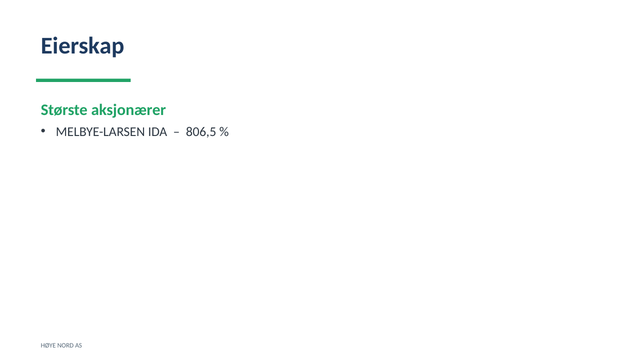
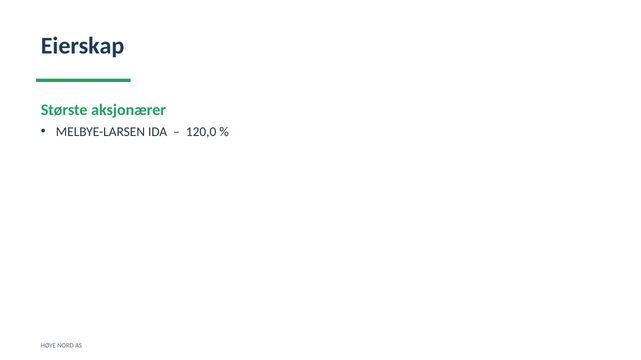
806,5: 806,5 -> 120,0 (201, 132)
